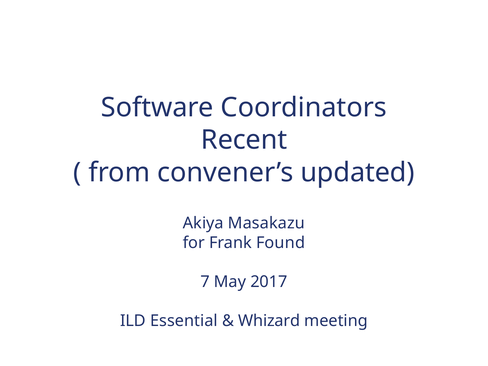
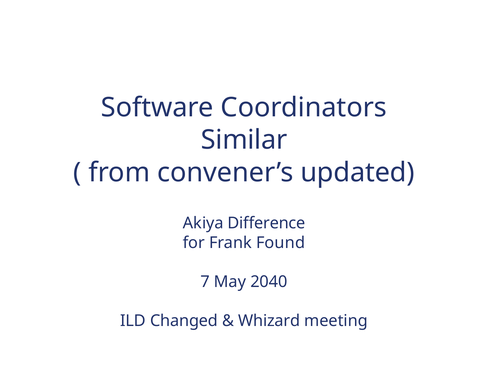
Recent: Recent -> Similar (244, 140)
Masakazu: Masakazu -> Difference (267, 223)
2017: 2017 -> 2040 (269, 282)
Essential: Essential -> Changed (184, 321)
